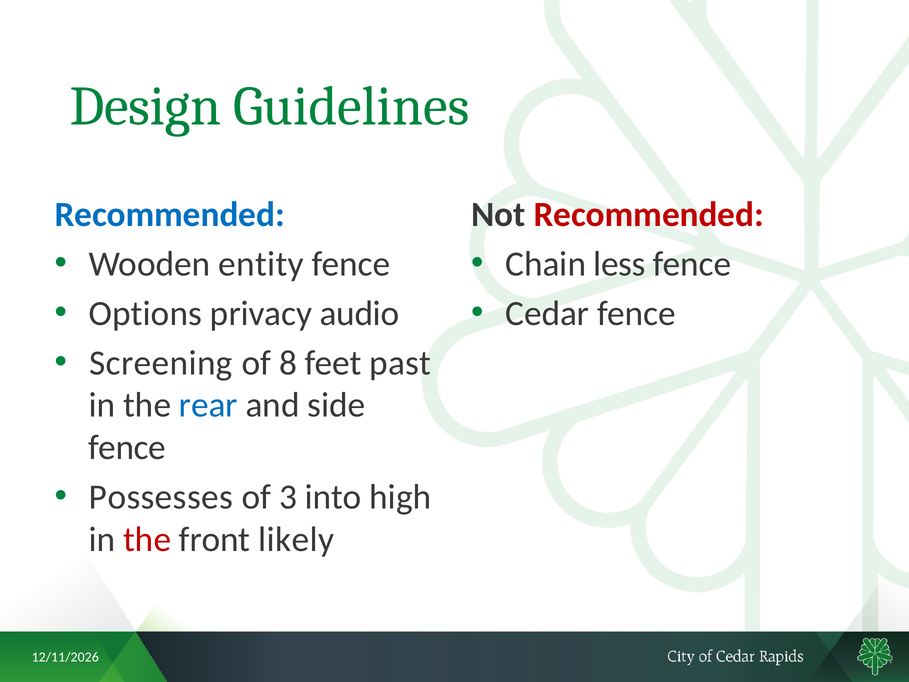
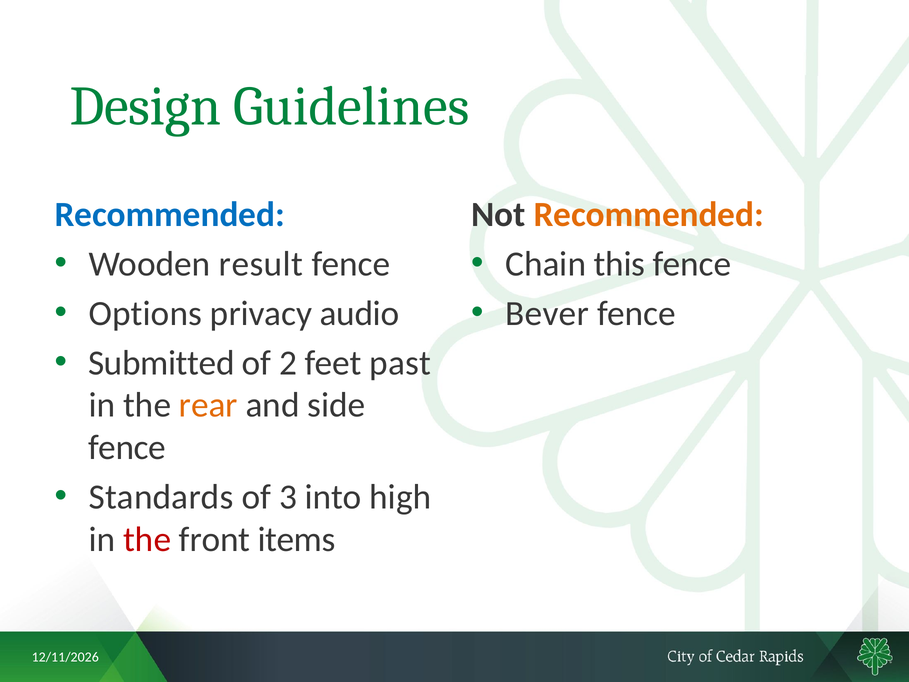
Recommended colour: red -> orange (649, 215)
entity: entity -> result (261, 264)
less: less -> this (620, 264)
Cedar: Cedar -> Bever (547, 313)
Screening: Screening -> Submitted (161, 363)
8: 8 -> 2 (288, 363)
rear colour: blue -> orange (208, 405)
Possesses: Possesses -> Standards (161, 497)
likely: likely -> items (297, 539)
